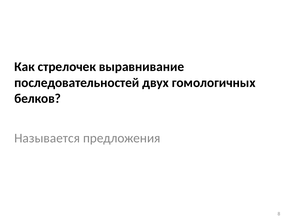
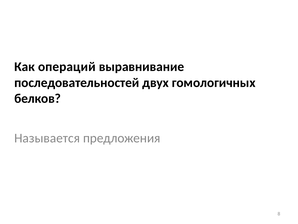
стрелочек: стрелочек -> операций (67, 67)
